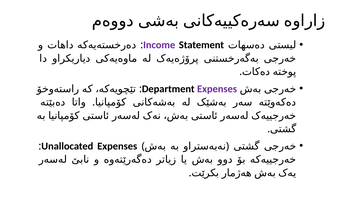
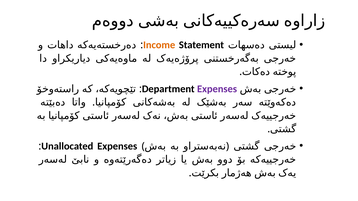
Income colour: purple -> orange (159, 45)
